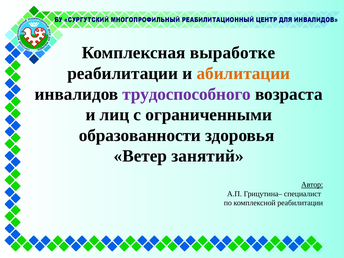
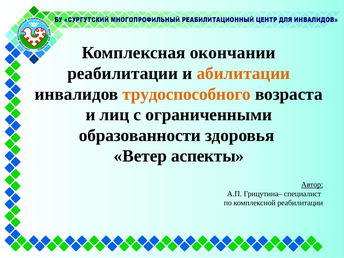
выработке: выработке -> окончании (233, 53)
трудоспособного colour: purple -> orange (187, 94)
занятий: занятий -> аспекты (208, 156)
